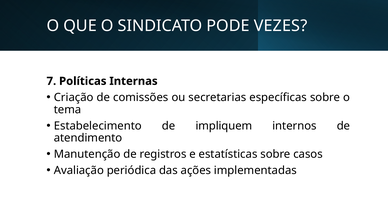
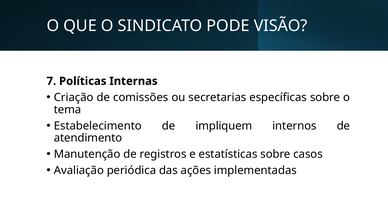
VEZES: VEZES -> VISÃO (281, 26)
